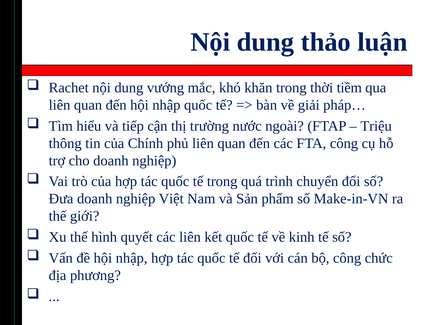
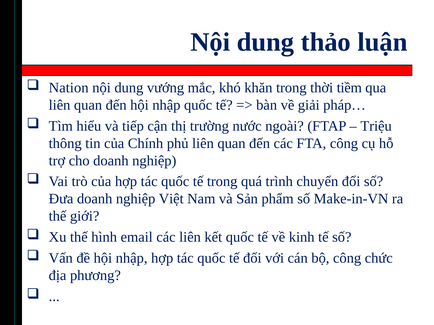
Rachet: Rachet -> Nation (69, 88)
quyết: quyết -> email (137, 238)
